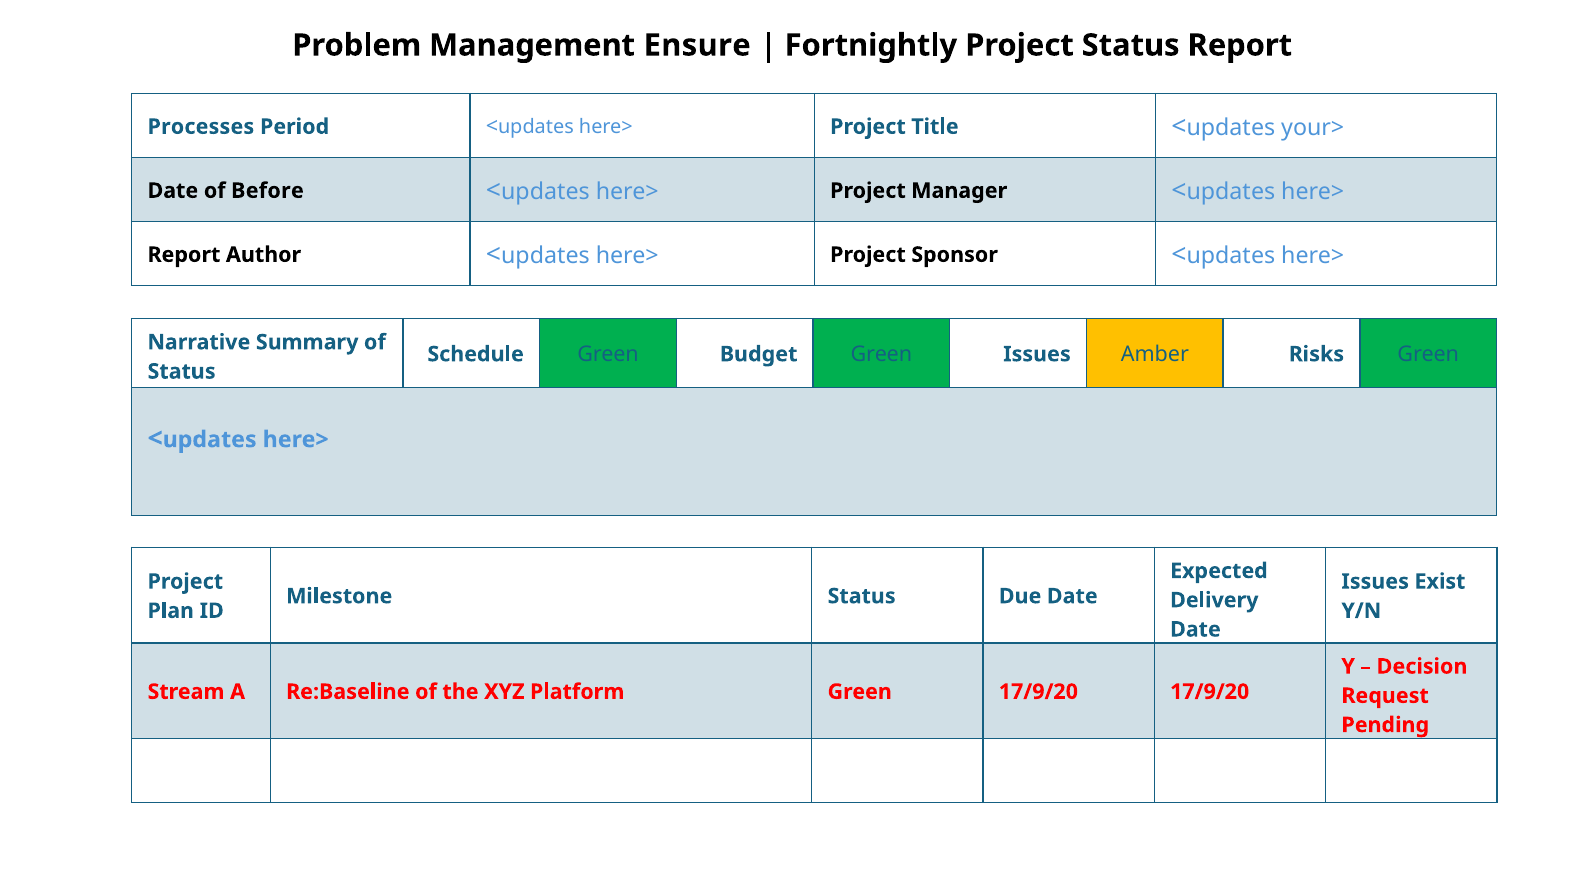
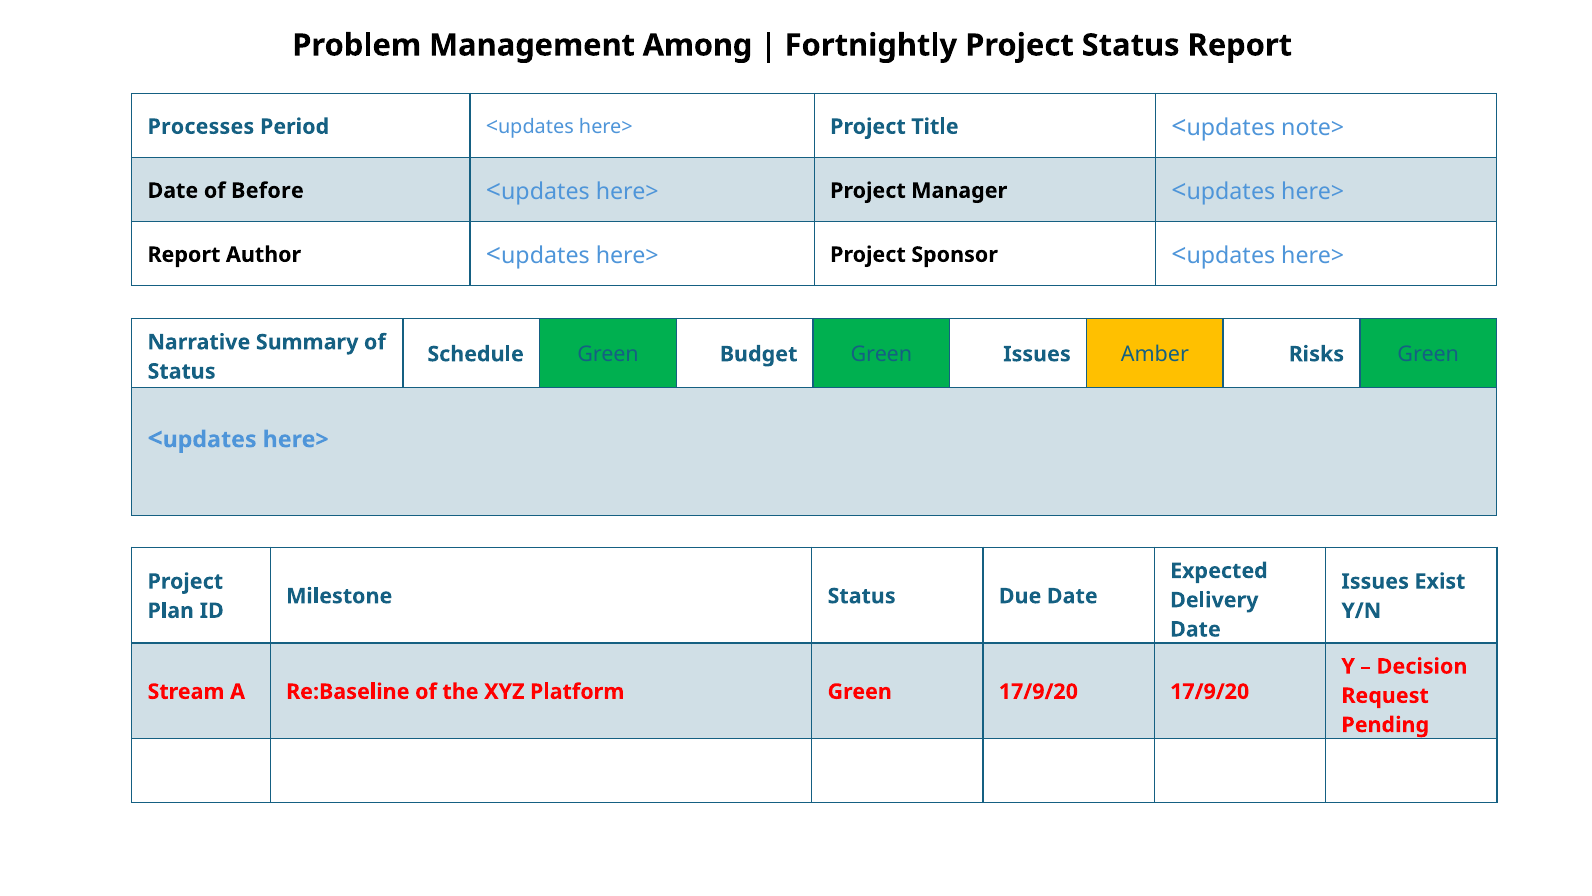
Ensure: Ensure -> Among (697, 45)
your>: your> -> note> (1313, 128)
